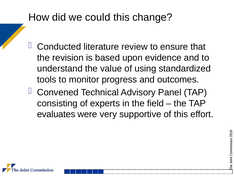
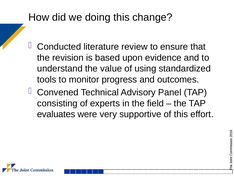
could: could -> doing (98, 17)
